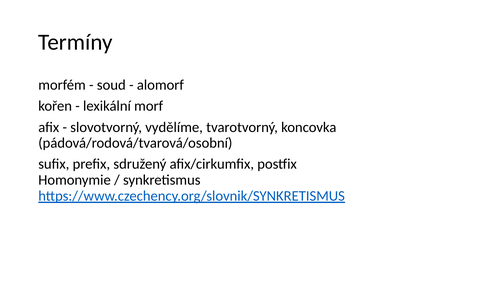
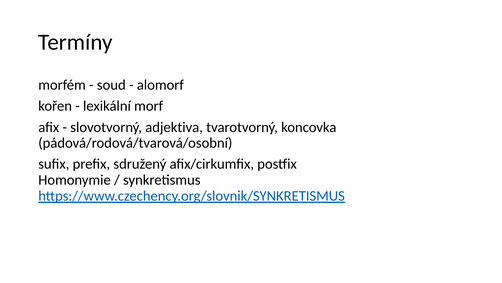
vydělíme: vydělíme -> adjektiva (174, 127)
